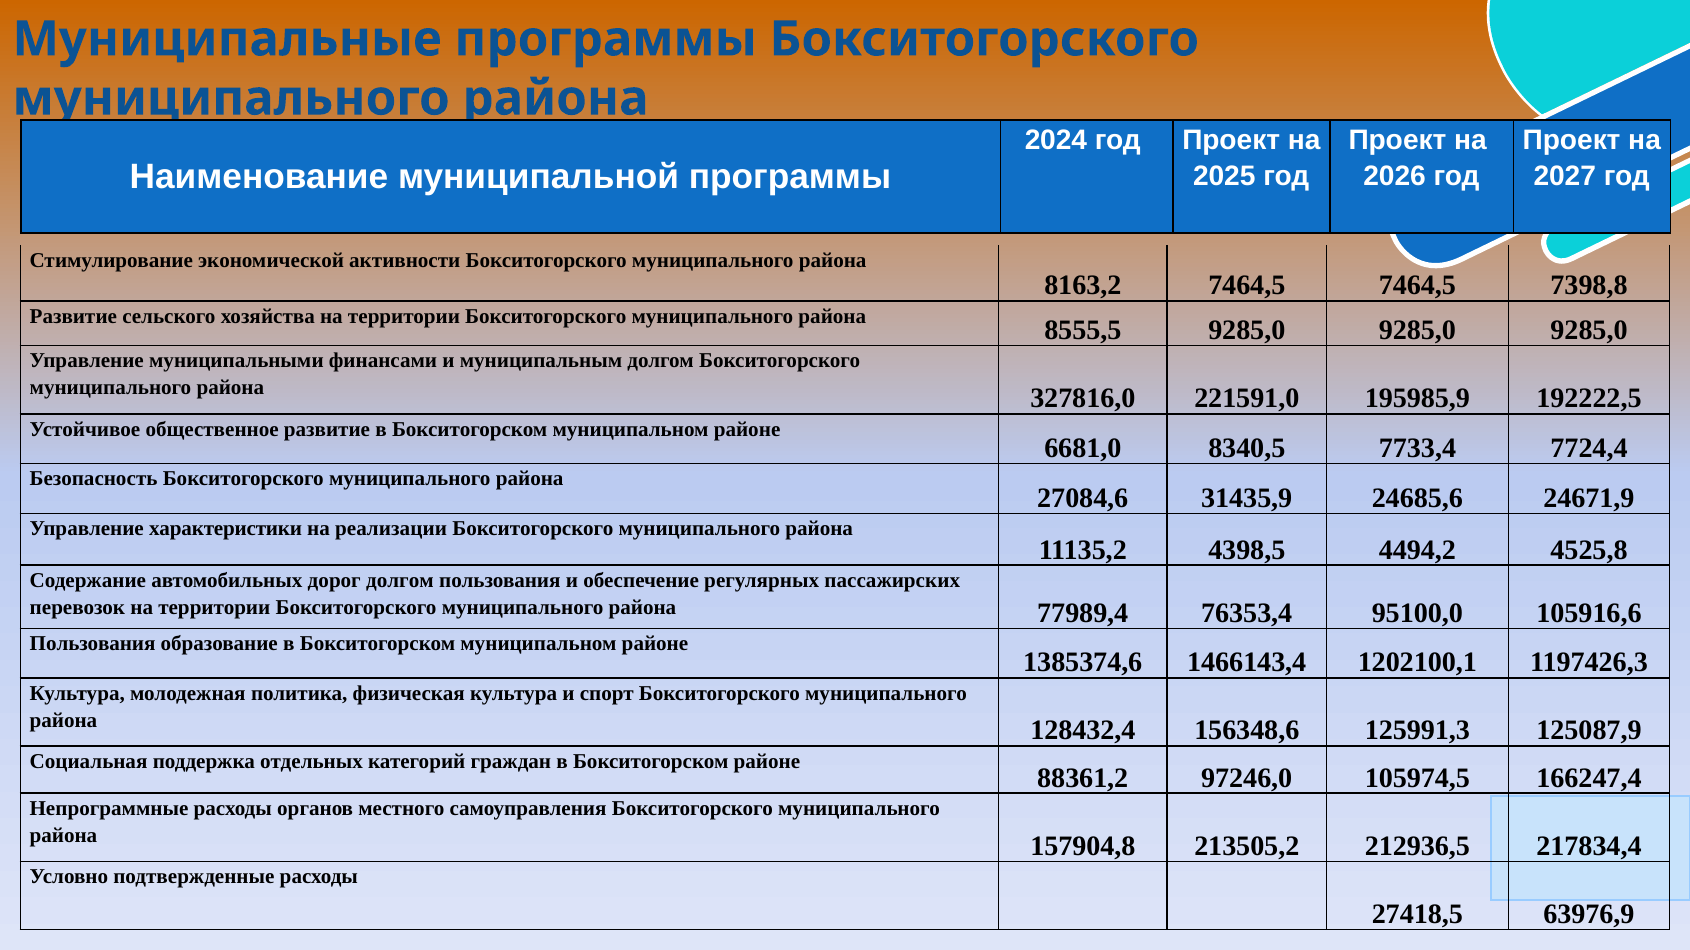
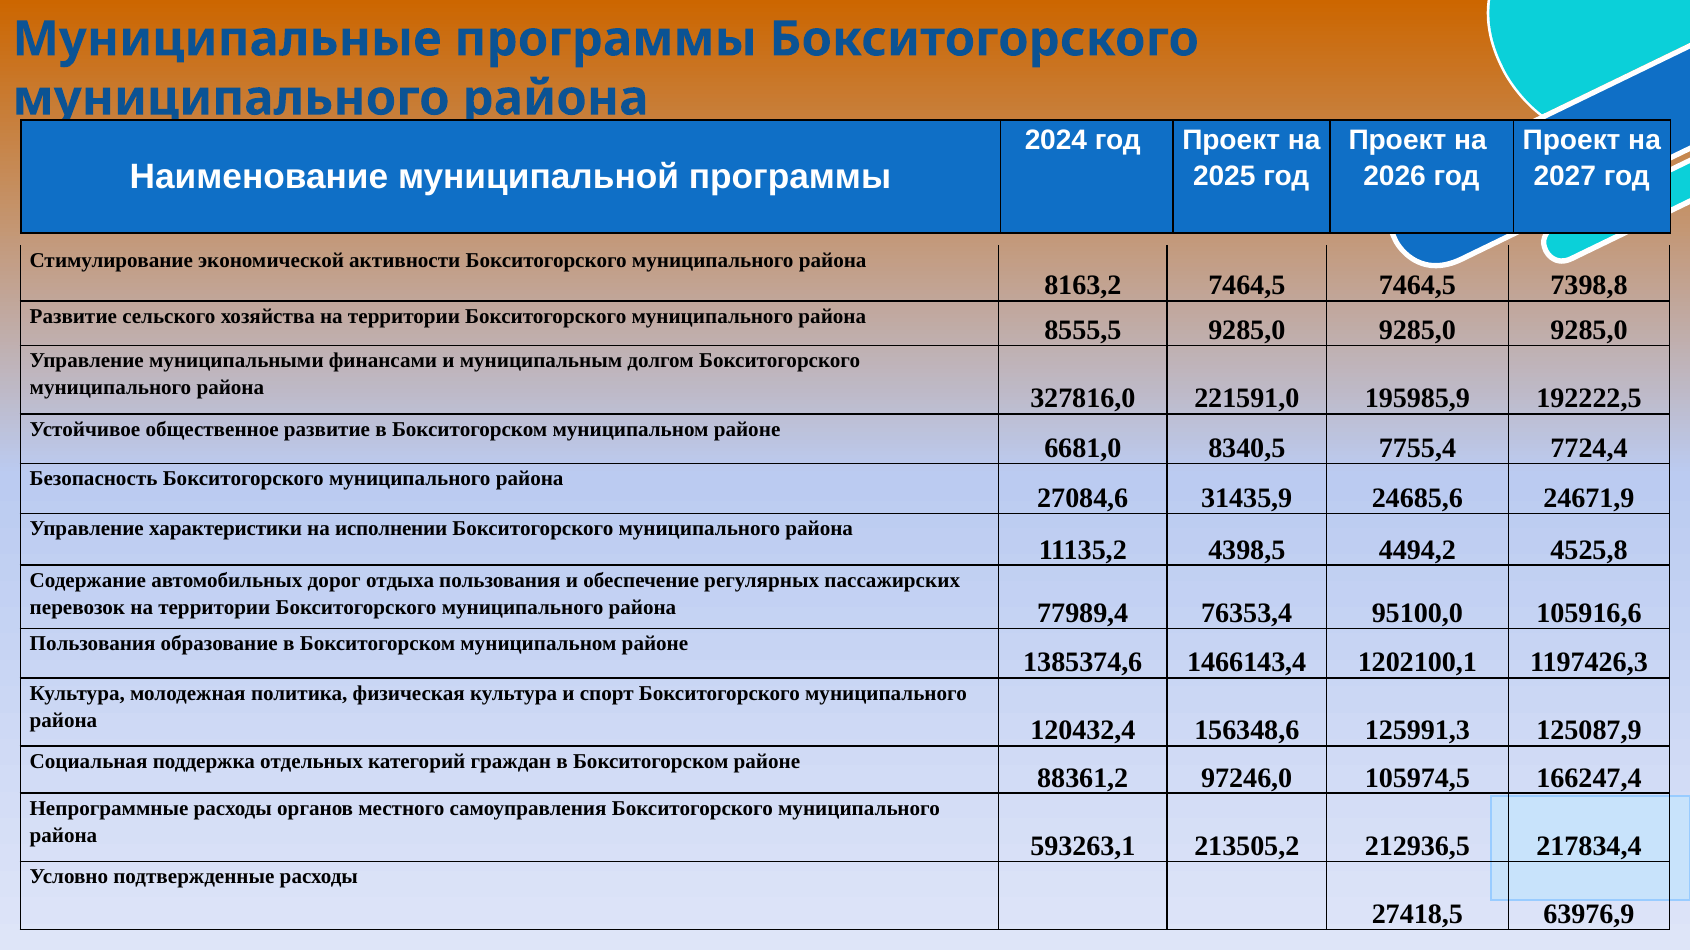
7733,4: 7733,4 -> 7755,4 (1417, 448)
реализации: реализации -> исполнении (391, 529)
дорог долгом: долгом -> отдыха (400, 581)
128432,4: 128432,4 -> 120432,4 (1083, 731)
157904,8: 157904,8 -> 593263,1 (1083, 847)
